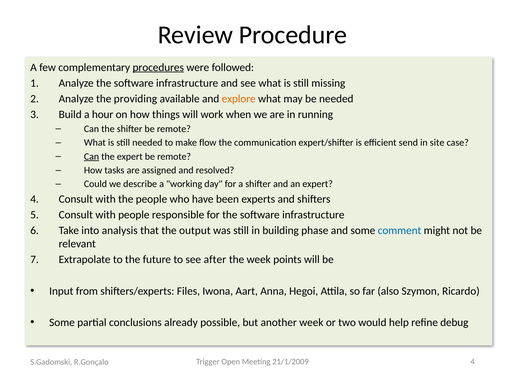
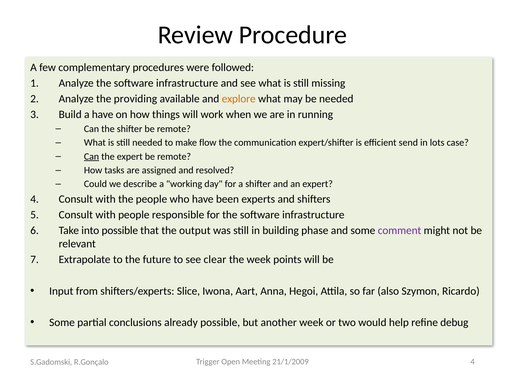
procedures underline: present -> none (158, 67)
a hour: hour -> have (103, 114)
site: site -> lots (437, 143)
into analysis: analysis -> possible (120, 230)
comment colour: blue -> purple (400, 230)
after: after -> clear (215, 259)
Files: Files -> Slice (188, 291)
